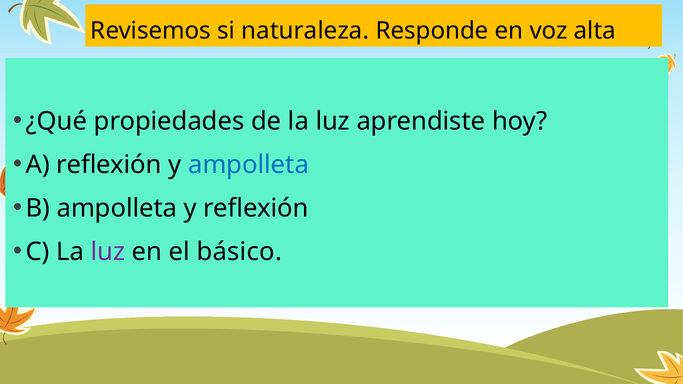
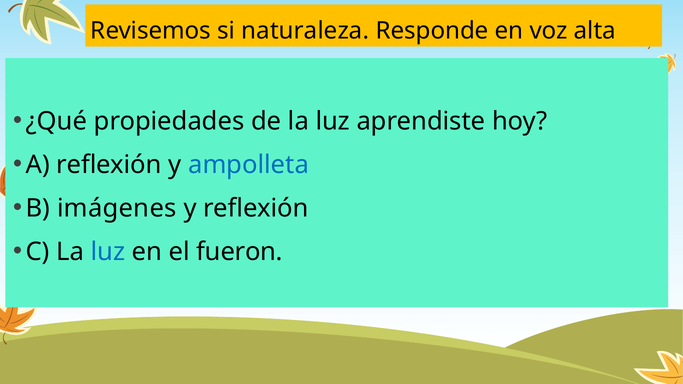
B ampolleta: ampolleta -> imágenes (117, 208)
luz colour: purple -> blue (108, 252)
básico: básico -> fueron (240, 252)
